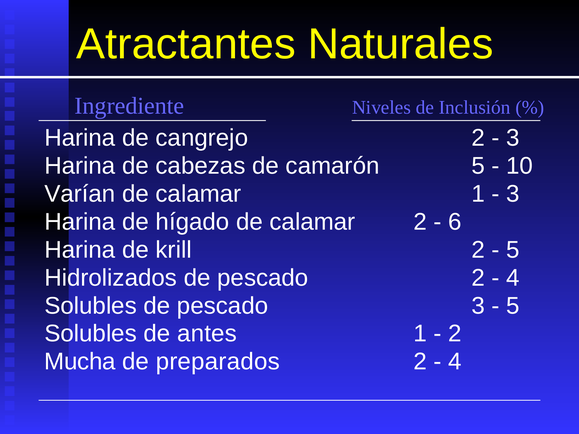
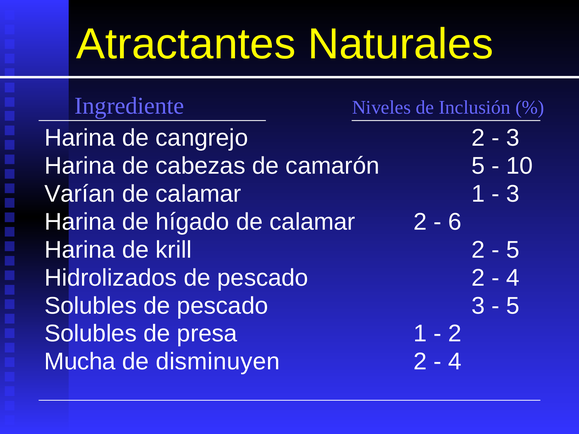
antes: antes -> presa (207, 334)
preparados: preparados -> disminuyen (218, 362)
